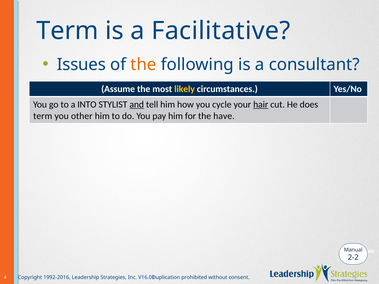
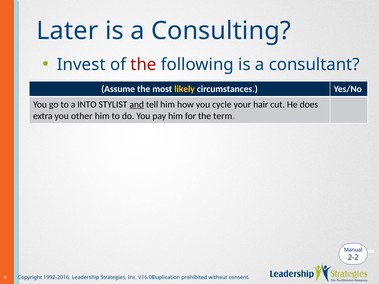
Term: Term -> Later (67, 31)
Facilitative: Facilitative -> Consulting (221, 31)
Issues: Issues -> Invest (81, 65)
the colour: orange -> red (143, 65)
hair underline: present -> none (261, 105)
term: term -> extra (43, 116)
have: have -> term (224, 116)
